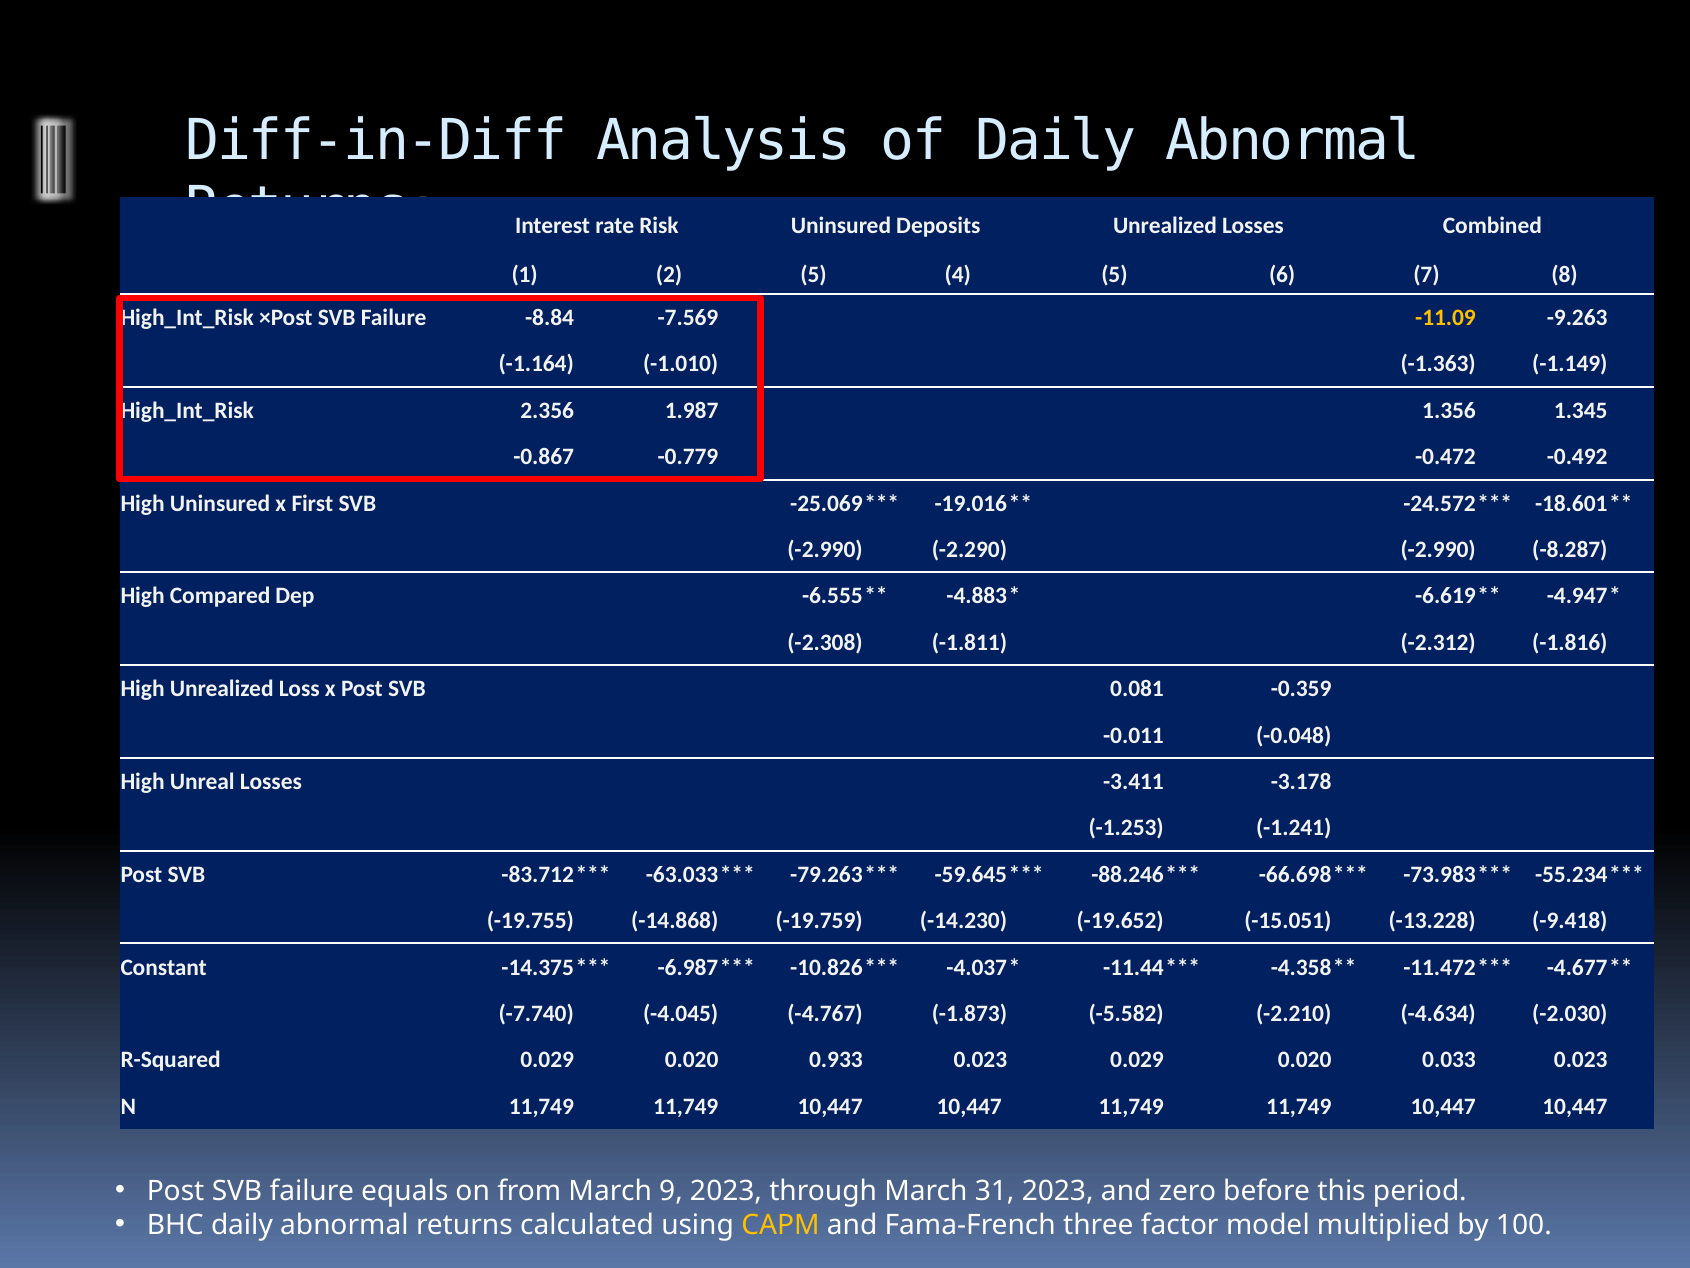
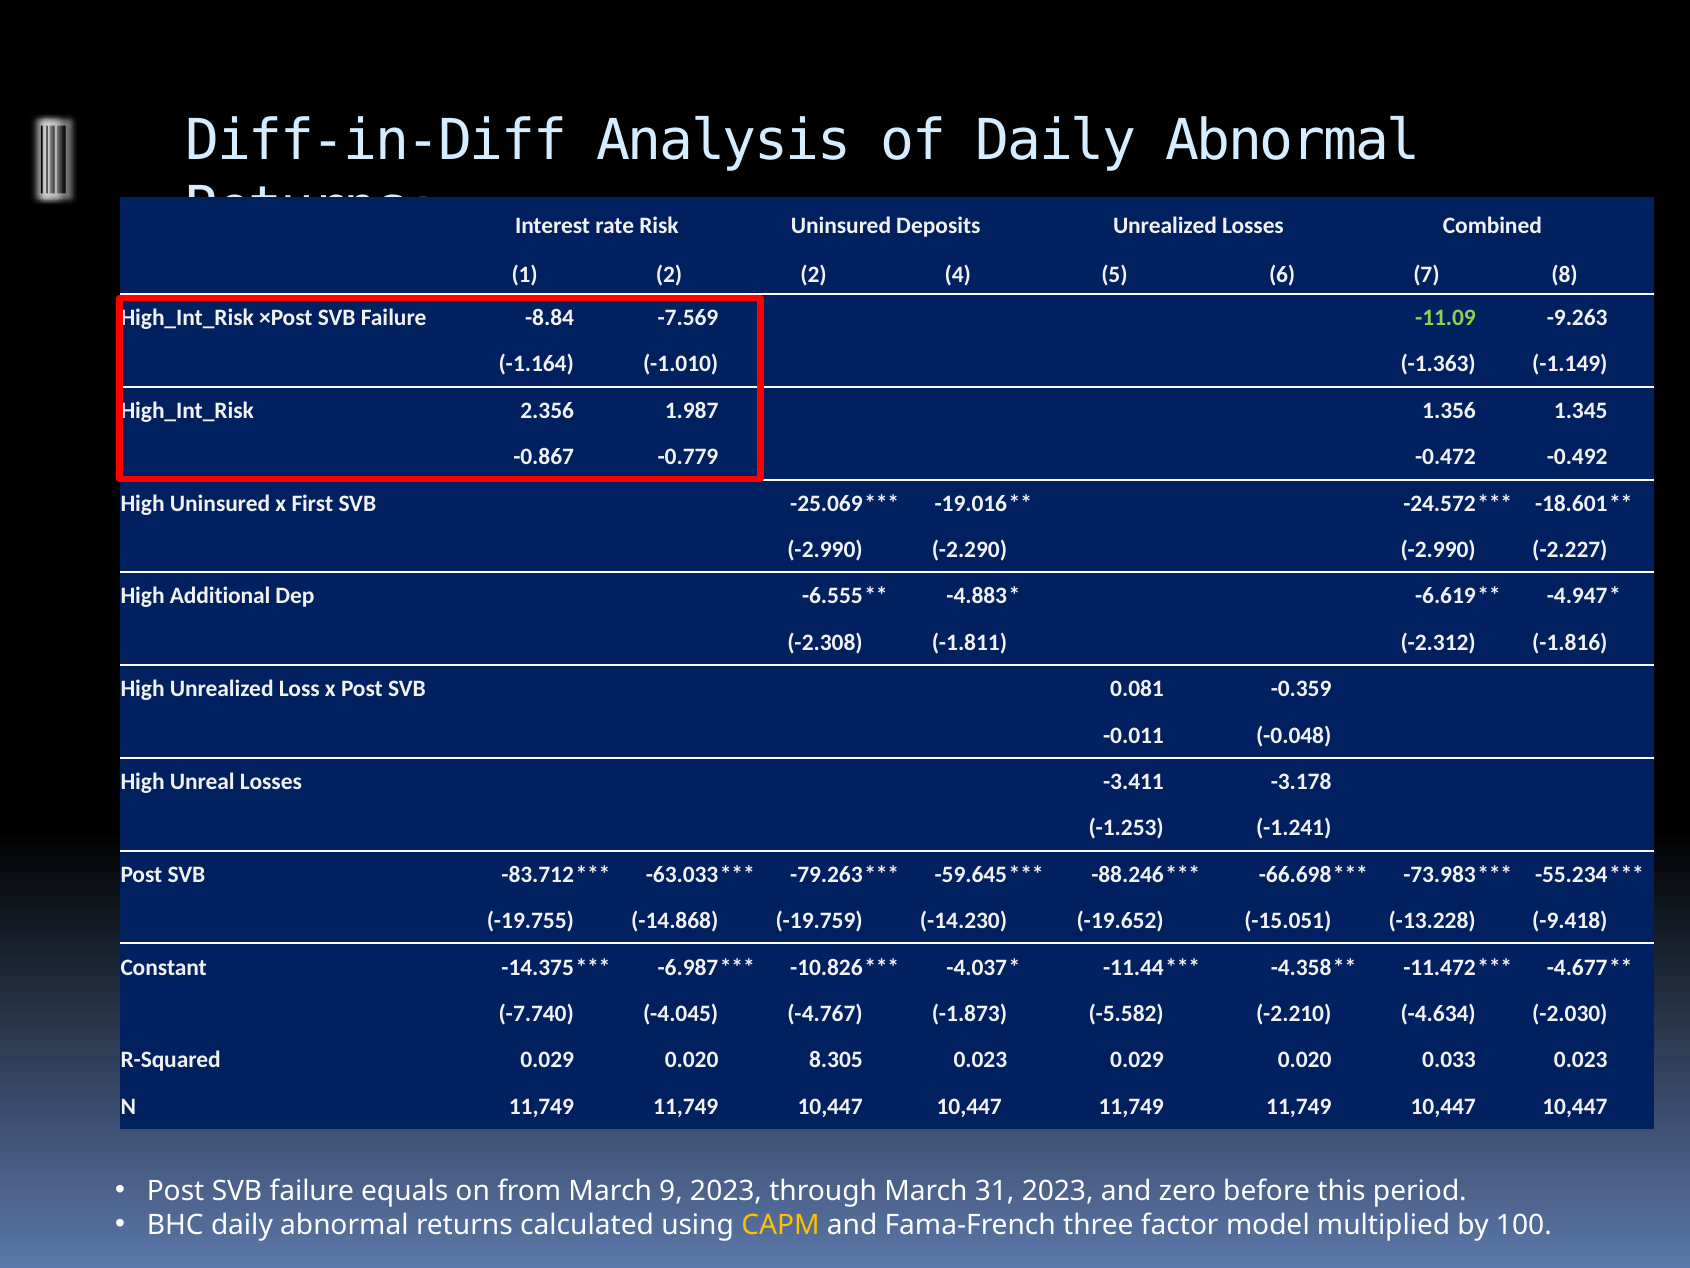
2 5: 5 -> 2 (814, 274)
-11.09 colour: yellow -> light green (1445, 318)
-8.287: -8.287 -> -2.227 (1570, 550)
Compared: Compared -> Additional (220, 596)
0.933: 0.933 -> 8.305 (836, 1060)
